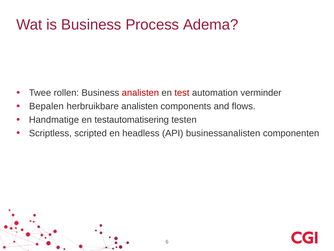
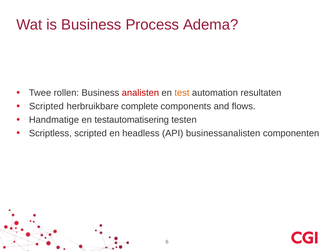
test colour: red -> orange (182, 93)
verminder: verminder -> resultaten (261, 93)
Bepalen: Bepalen -> Scripted (46, 106)
herbruikbare analisten: analisten -> complete (140, 106)
